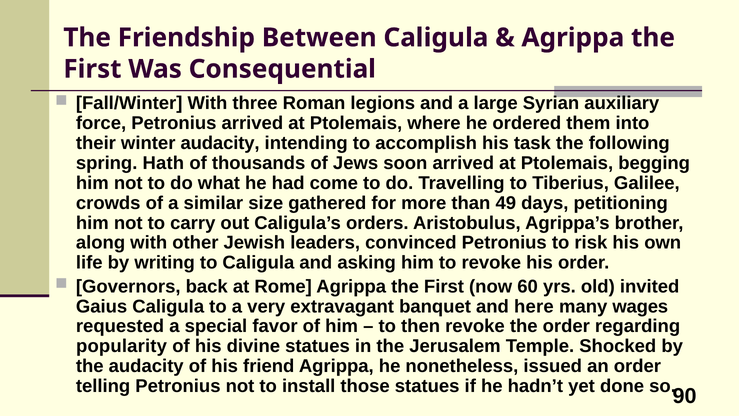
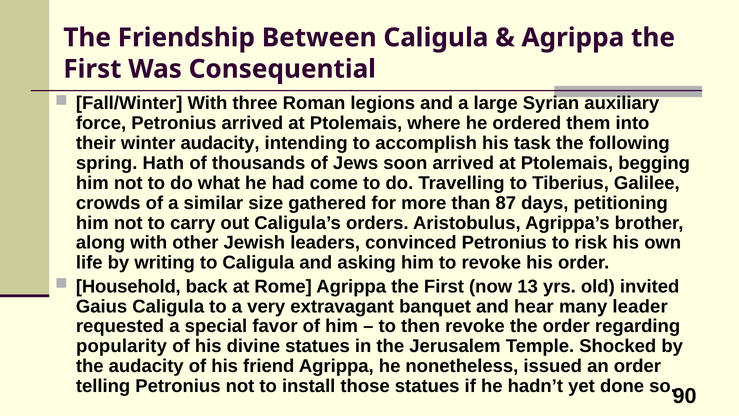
49: 49 -> 87 (506, 203)
Governors: Governors -> Household (128, 286)
60: 60 -> 13 (528, 286)
here: here -> hear (534, 306)
wages: wages -> leader (640, 306)
